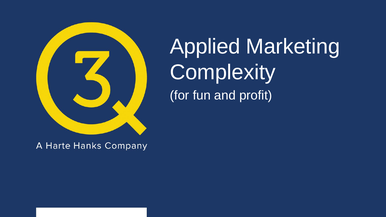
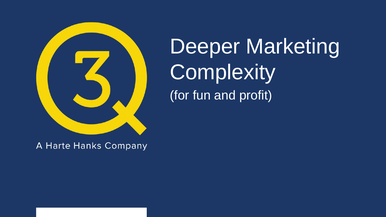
Applied: Applied -> Deeper (205, 47)
